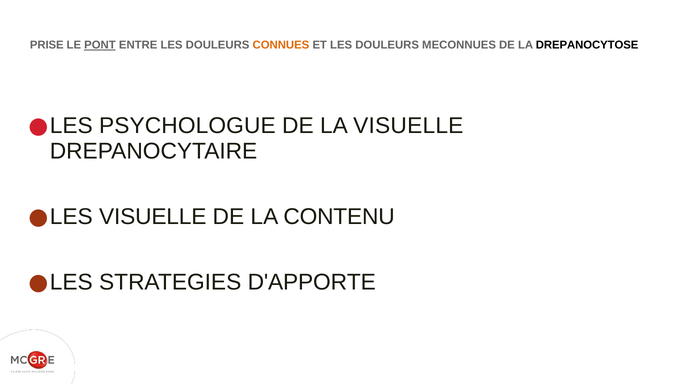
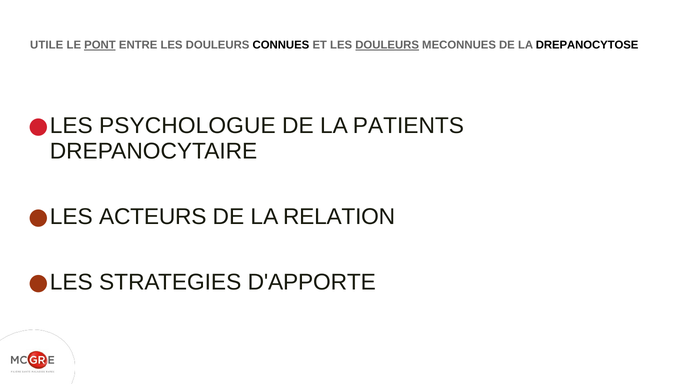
PRISE: PRISE -> UTILE (47, 45)
CONNUES colour: orange -> black (281, 45)
DOULEURS underline: none -> present (387, 45)
LA VISUELLE: VISUELLE -> PATIENTS (408, 125)
VISUELLE: VISUELLE -> ACTEURS (153, 217)
CONTENU: CONTENU -> RELATION (339, 217)
